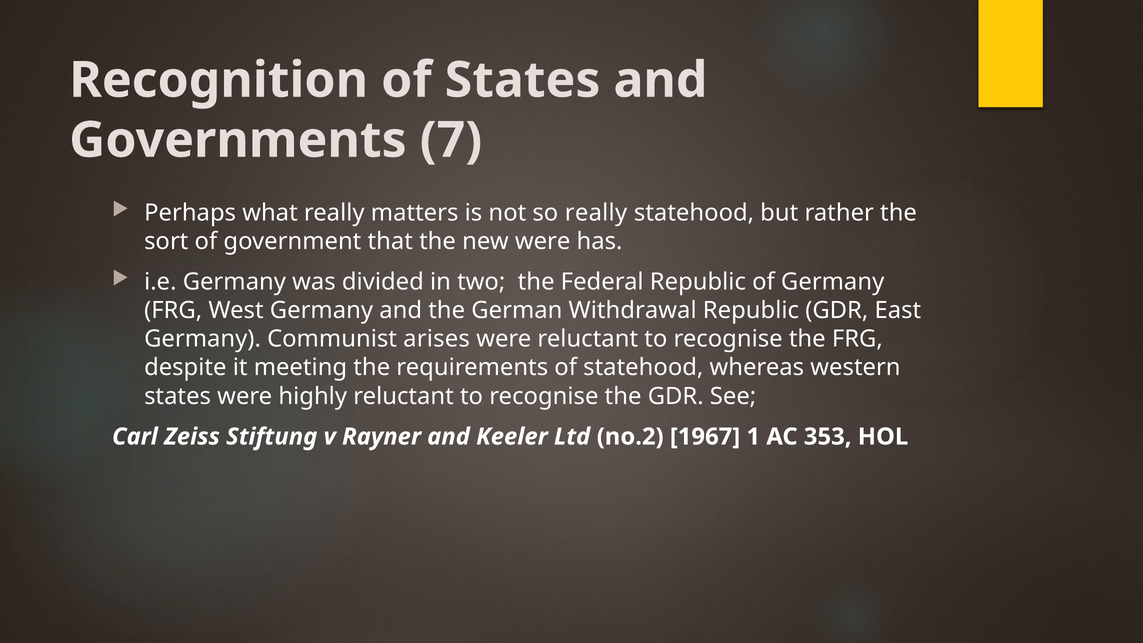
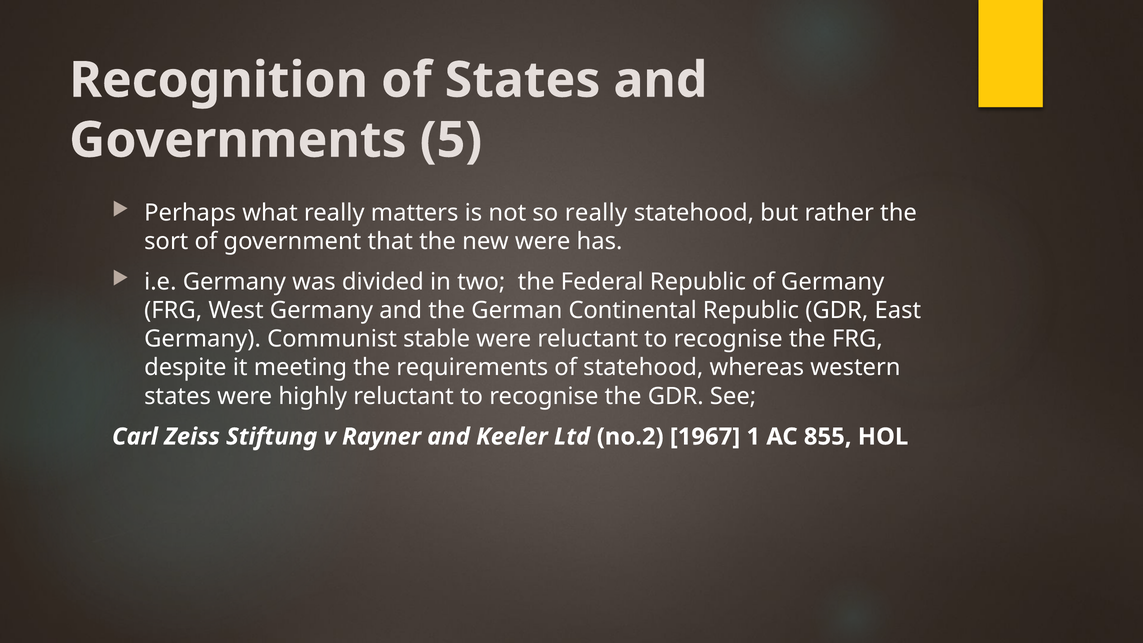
7: 7 -> 5 (451, 140)
Withdrawal: Withdrawal -> Continental (633, 310)
arises: arises -> stable (437, 339)
353: 353 -> 855 (828, 437)
